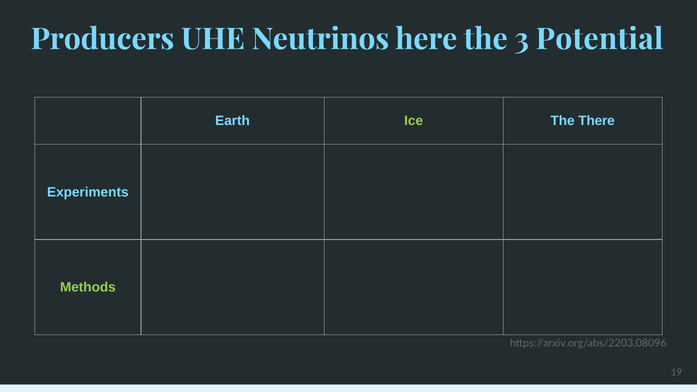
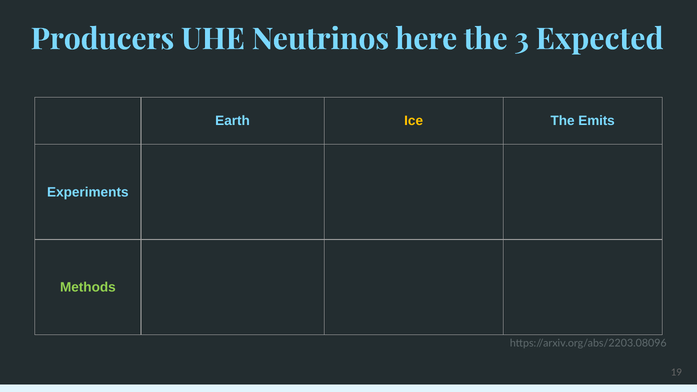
Potential: Potential -> Expected (600, 39)
Ice colour: light green -> yellow (414, 121)
There: There -> Emits (597, 121)
